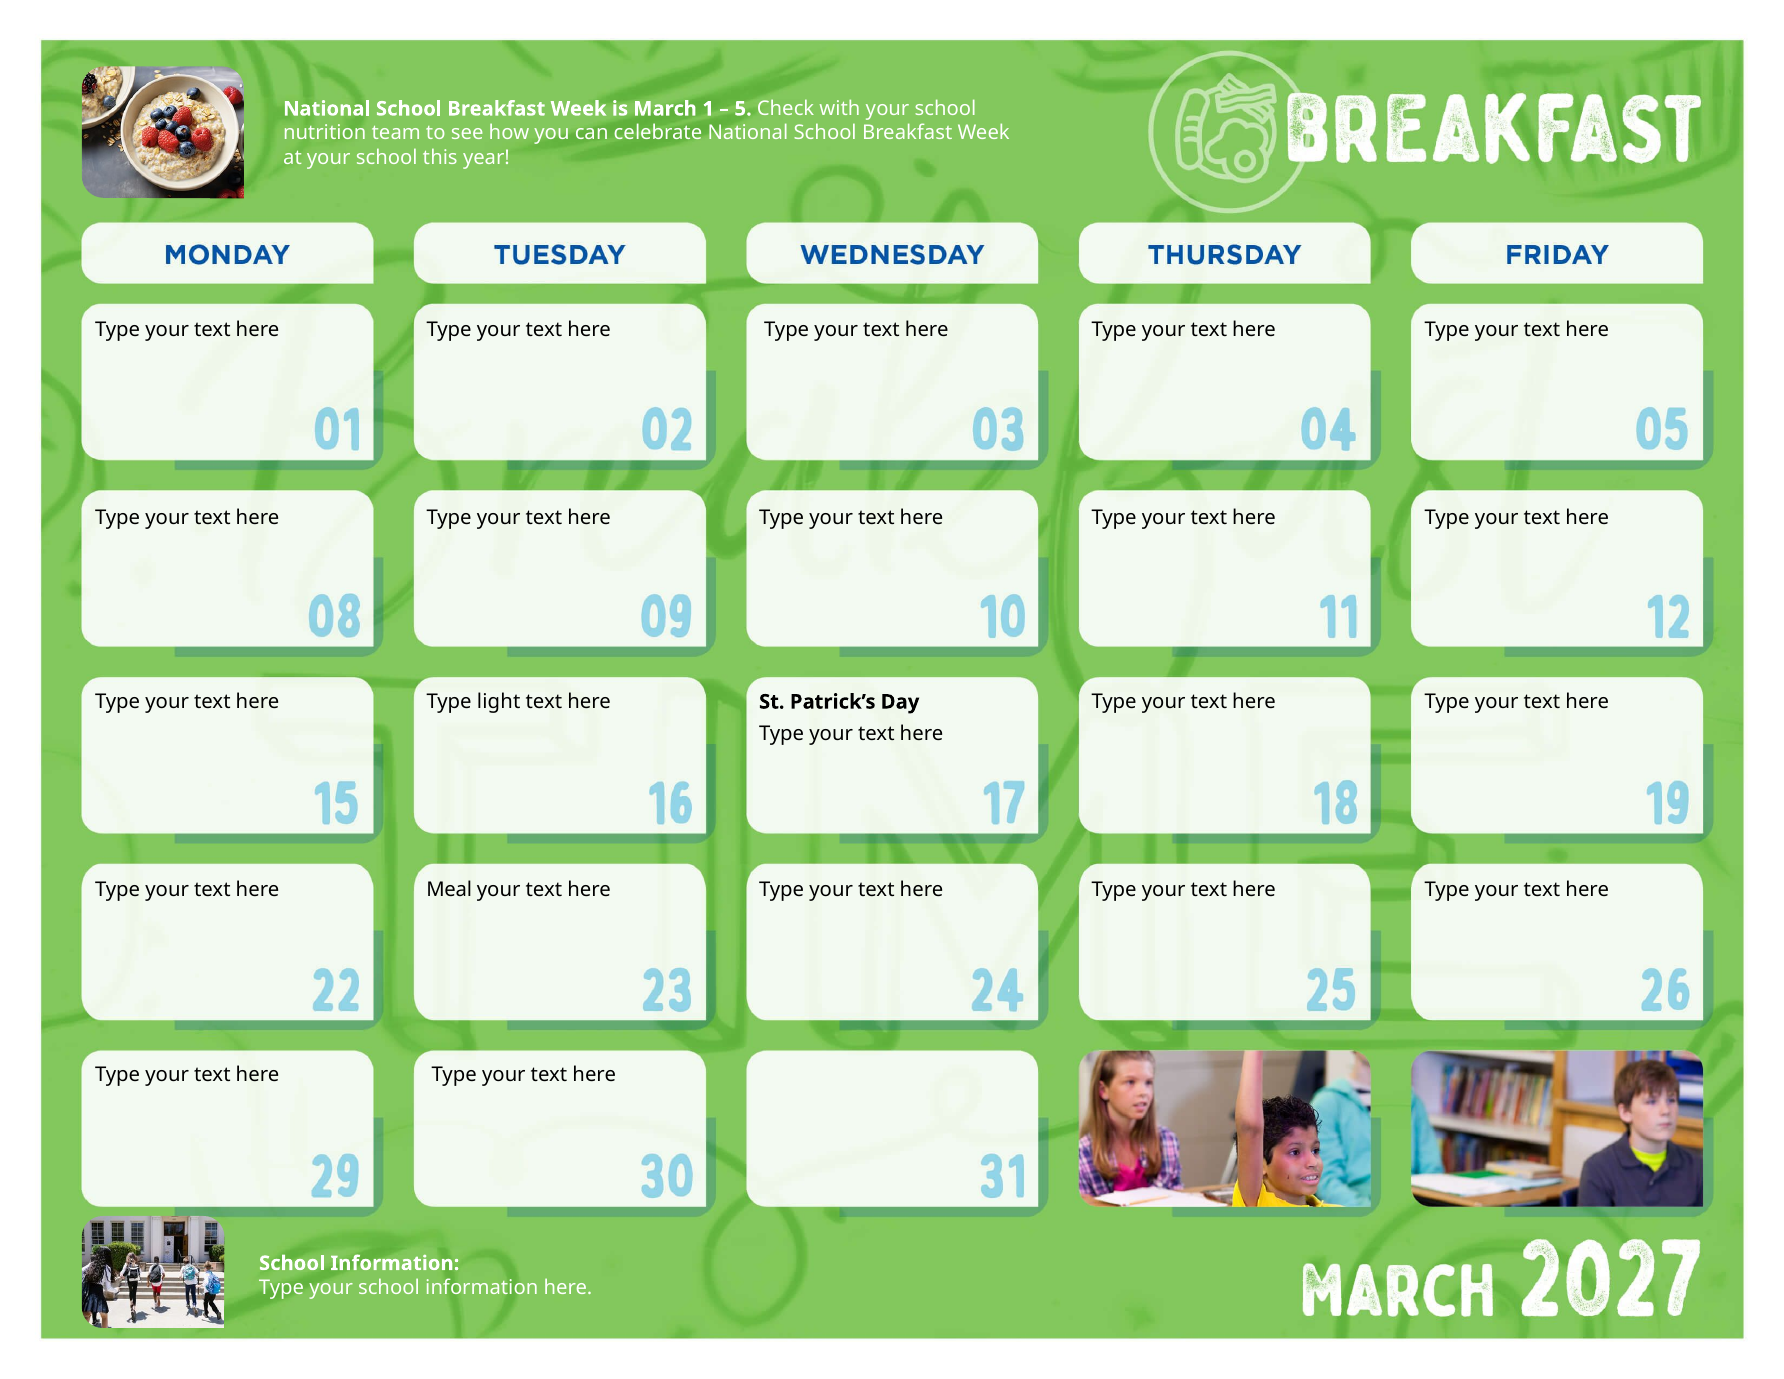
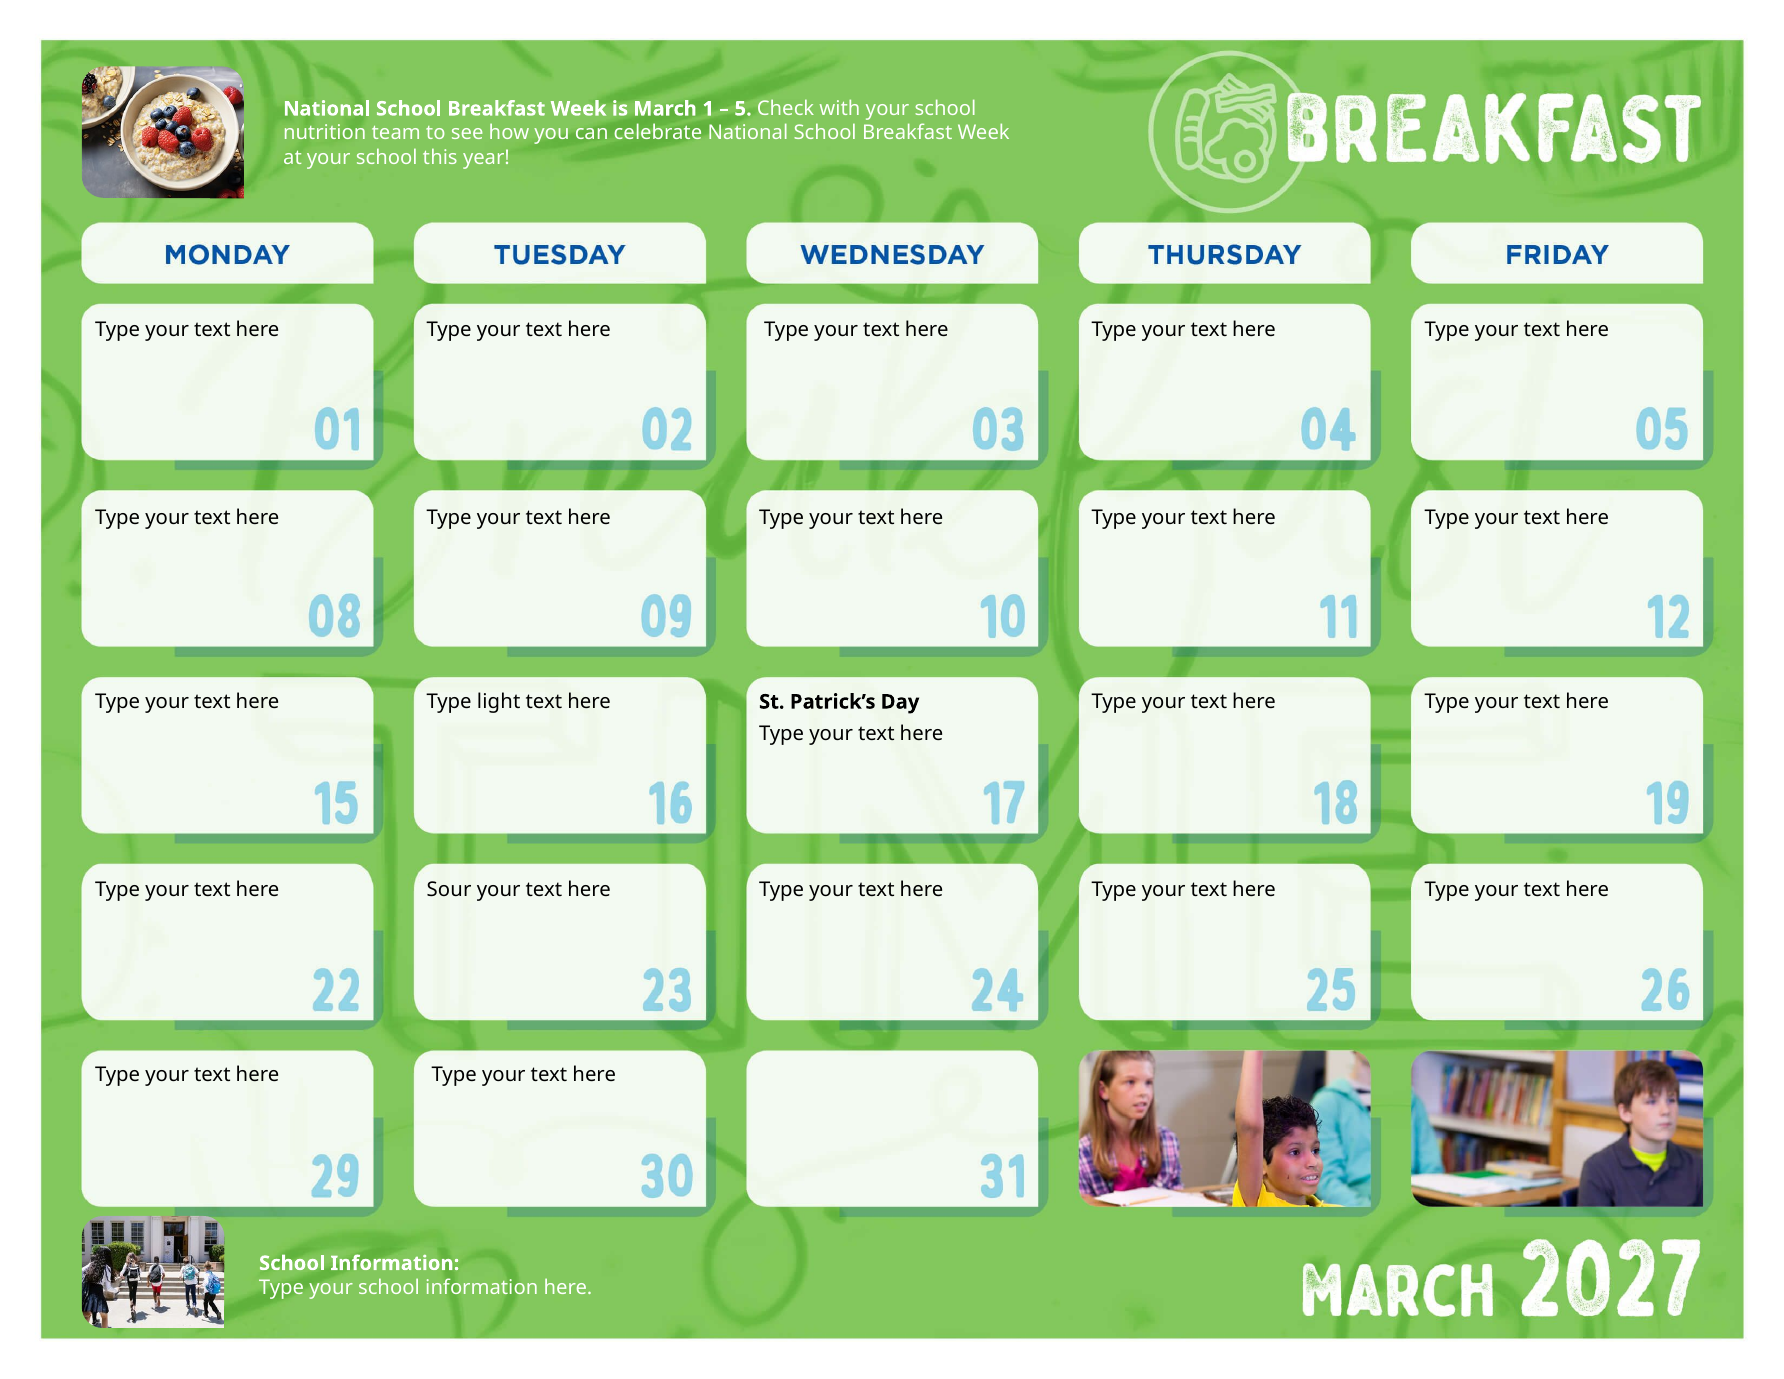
Meal: Meal -> Sour (449, 890)
